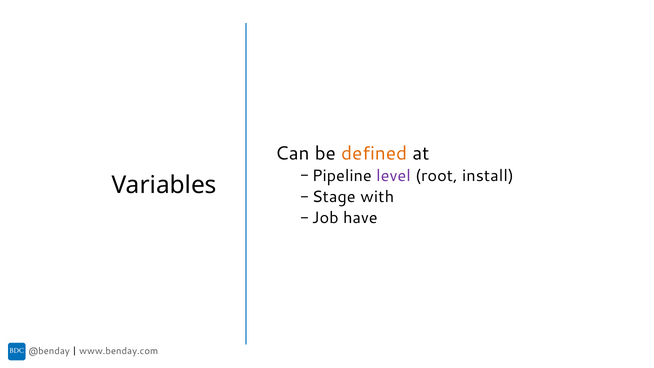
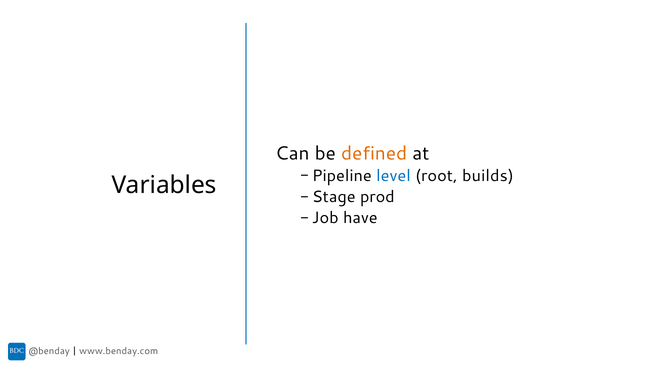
level colour: purple -> blue (393, 176)
install: install -> builds (488, 176)
with: with -> prod (377, 197)
